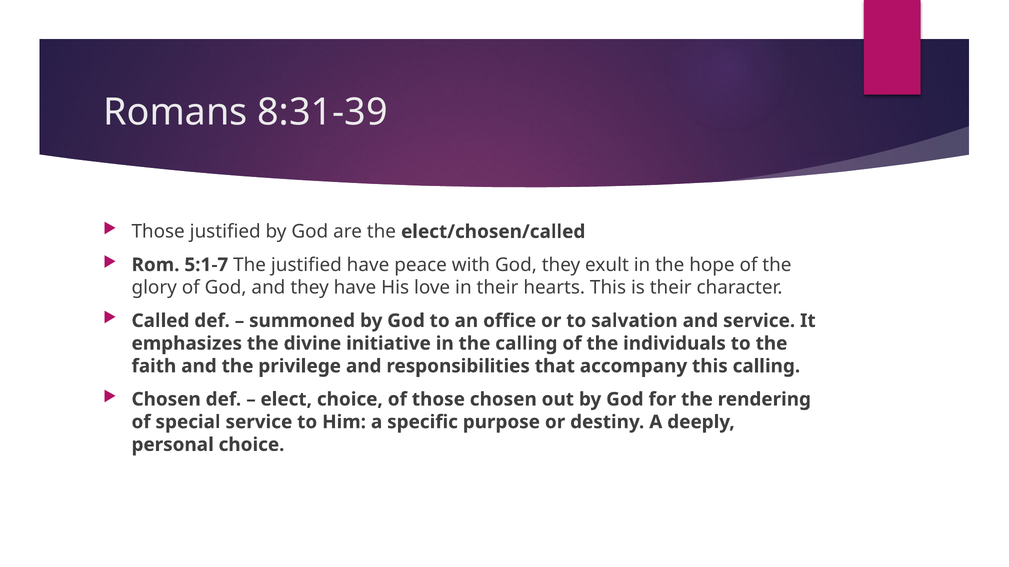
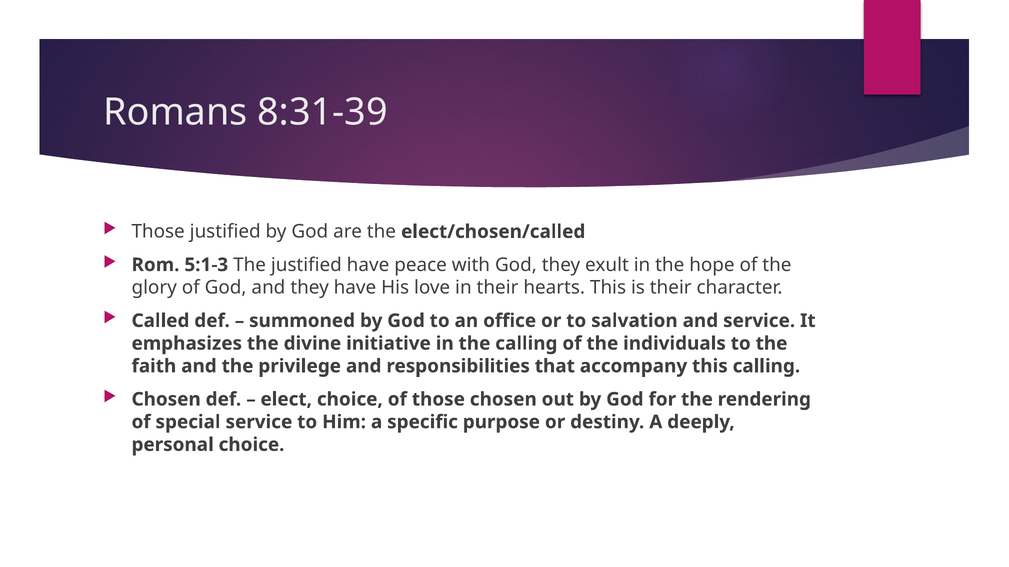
5:1-7: 5:1-7 -> 5:1-3 (206, 265)
